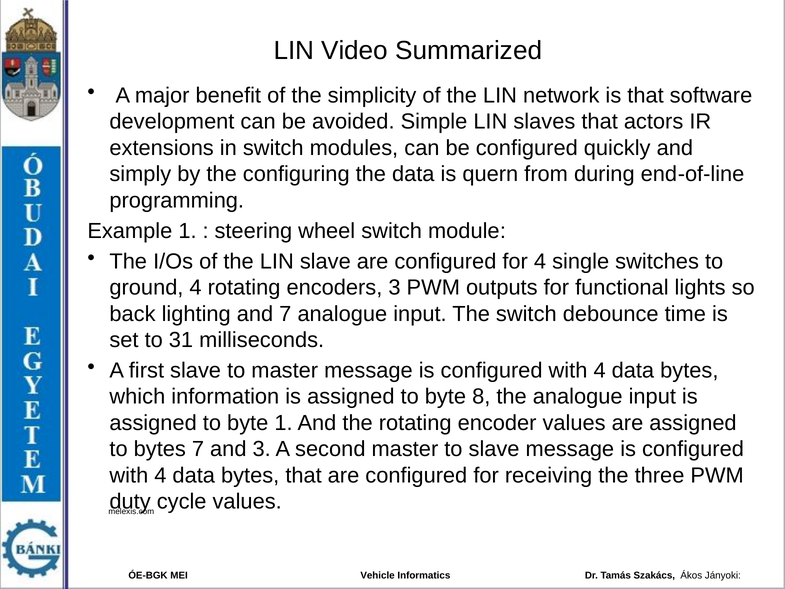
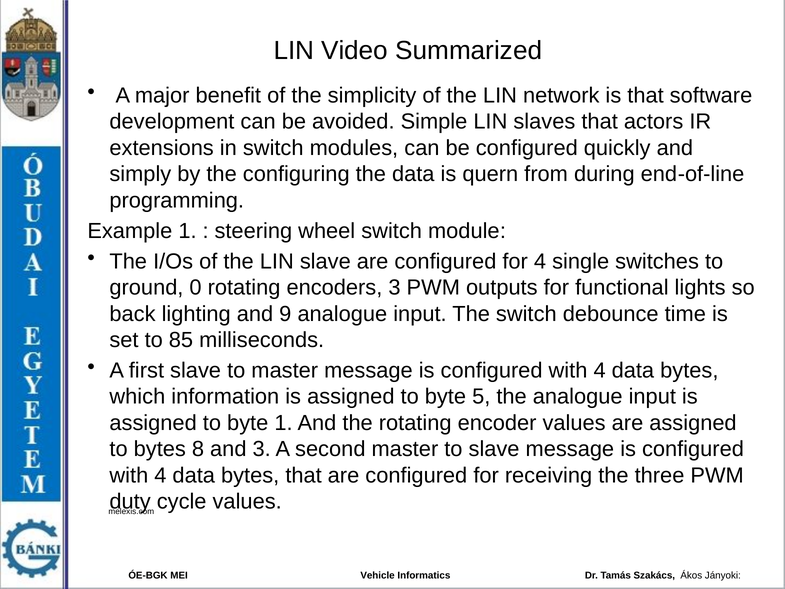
ground 4: 4 -> 0 (196, 288)
and 7: 7 -> 9 (285, 314)
31: 31 -> 85 (181, 340)
8: 8 -> 5 (481, 397)
bytes 7: 7 -> 8 (198, 449)
